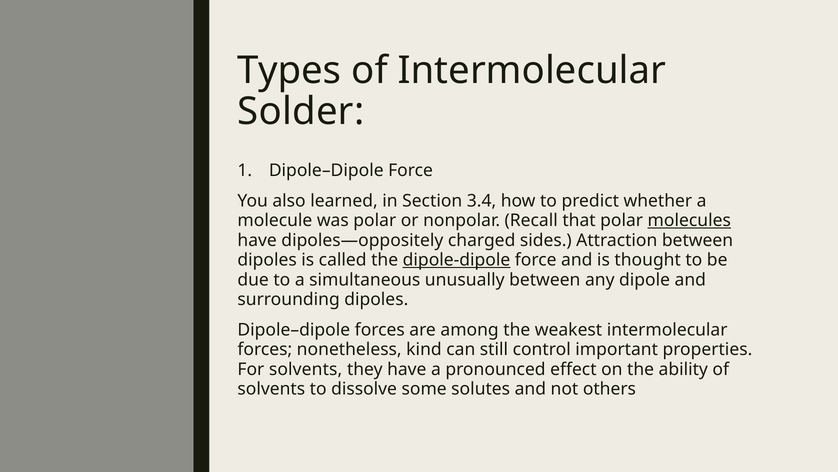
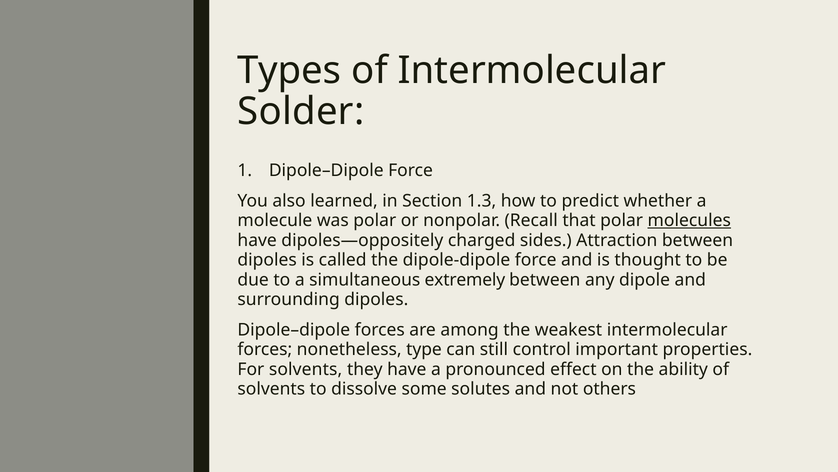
3.4: 3.4 -> 1.3 (482, 200)
dipole-dipole underline: present -> none (457, 260)
unusually: unusually -> extremely (465, 279)
kind: kind -> type (424, 349)
